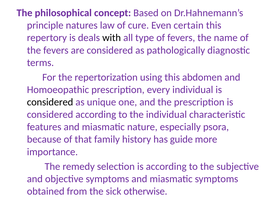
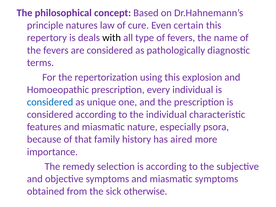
abdomen: abdomen -> explosion (202, 77)
considered colour: black -> blue (50, 102)
guide: guide -> aired (181, 139)
